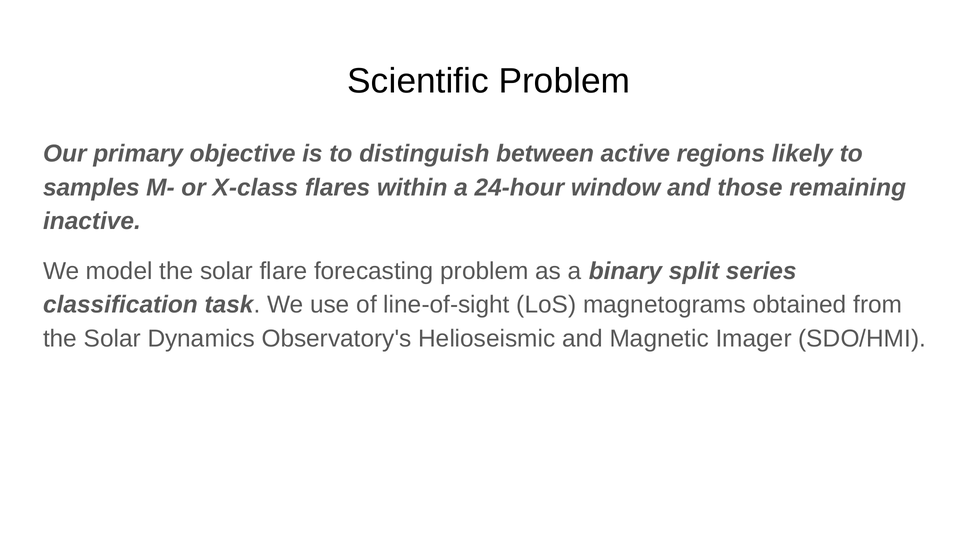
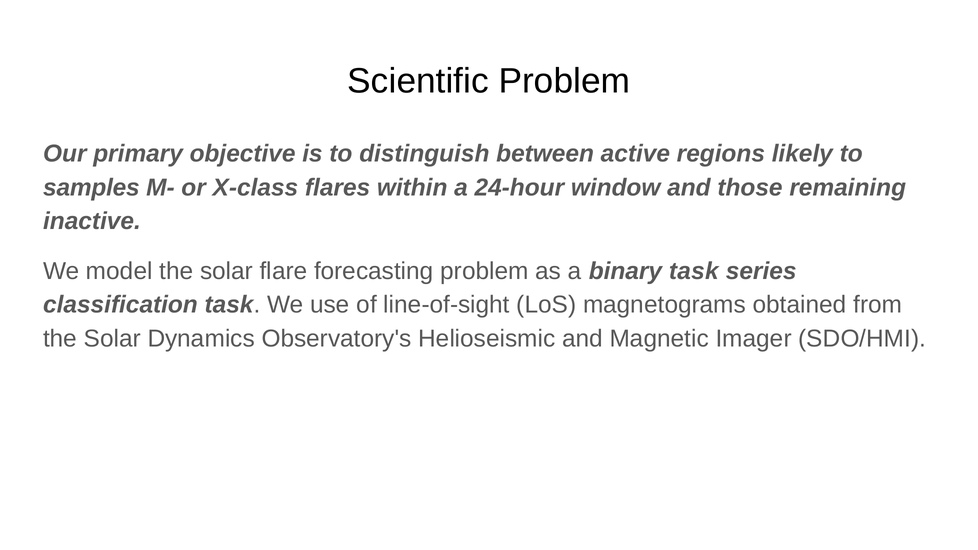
binary split: split -> task (694, 271)
